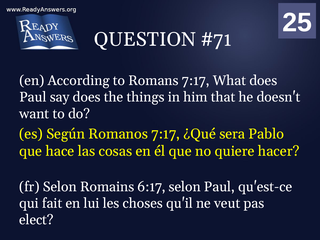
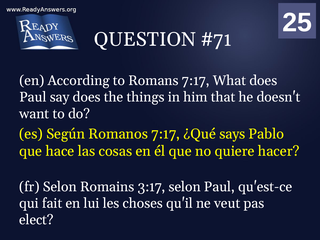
sera: sera -> says (232, 134)
6:17: 6:17 -> 3:17 (152, 187)
